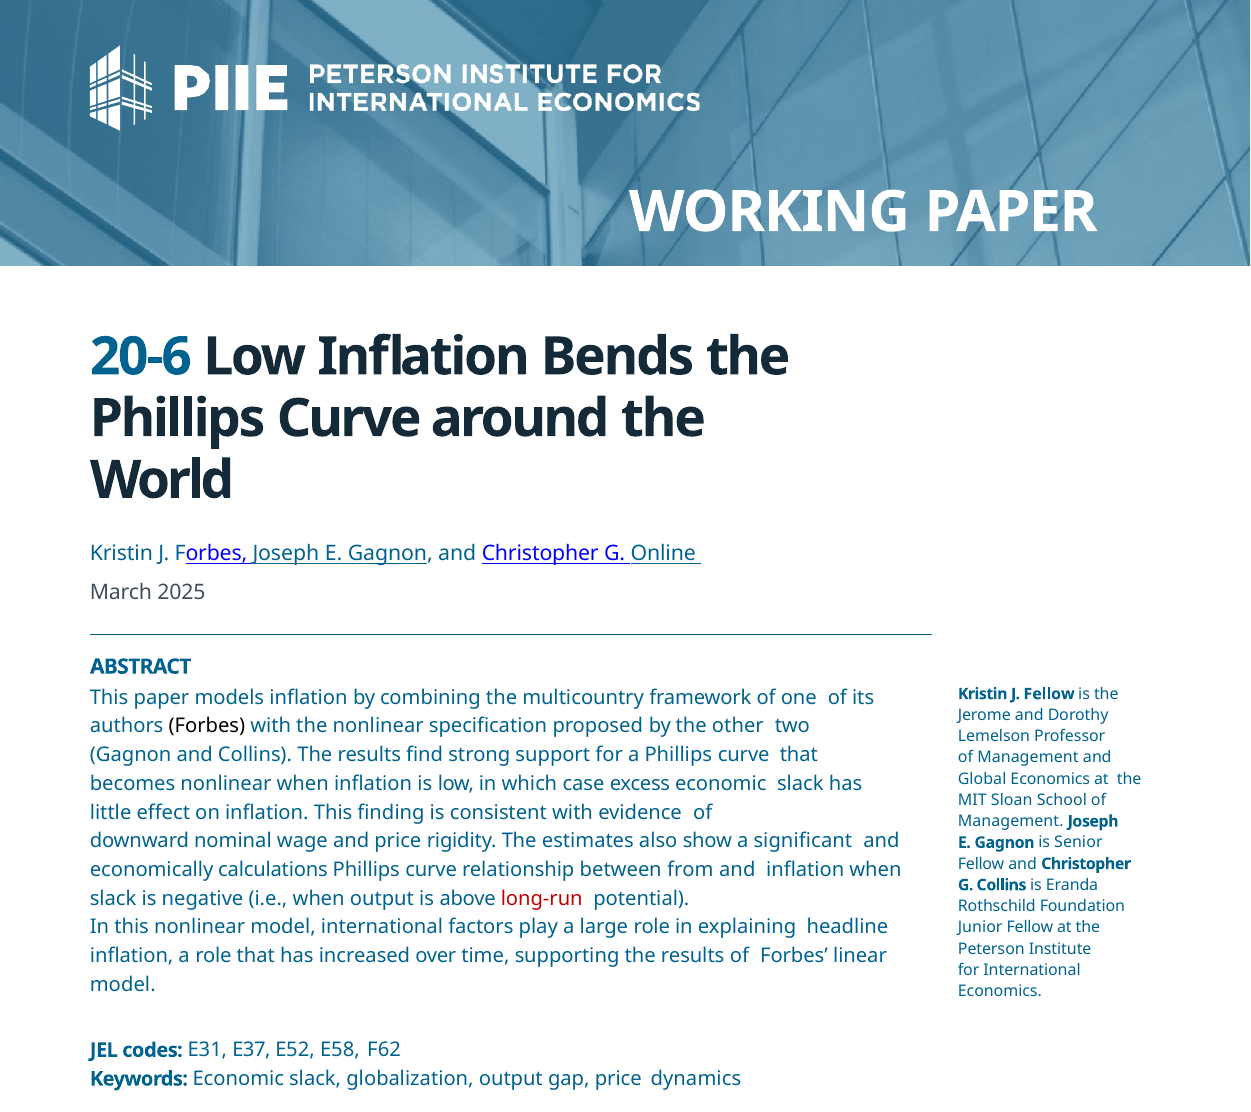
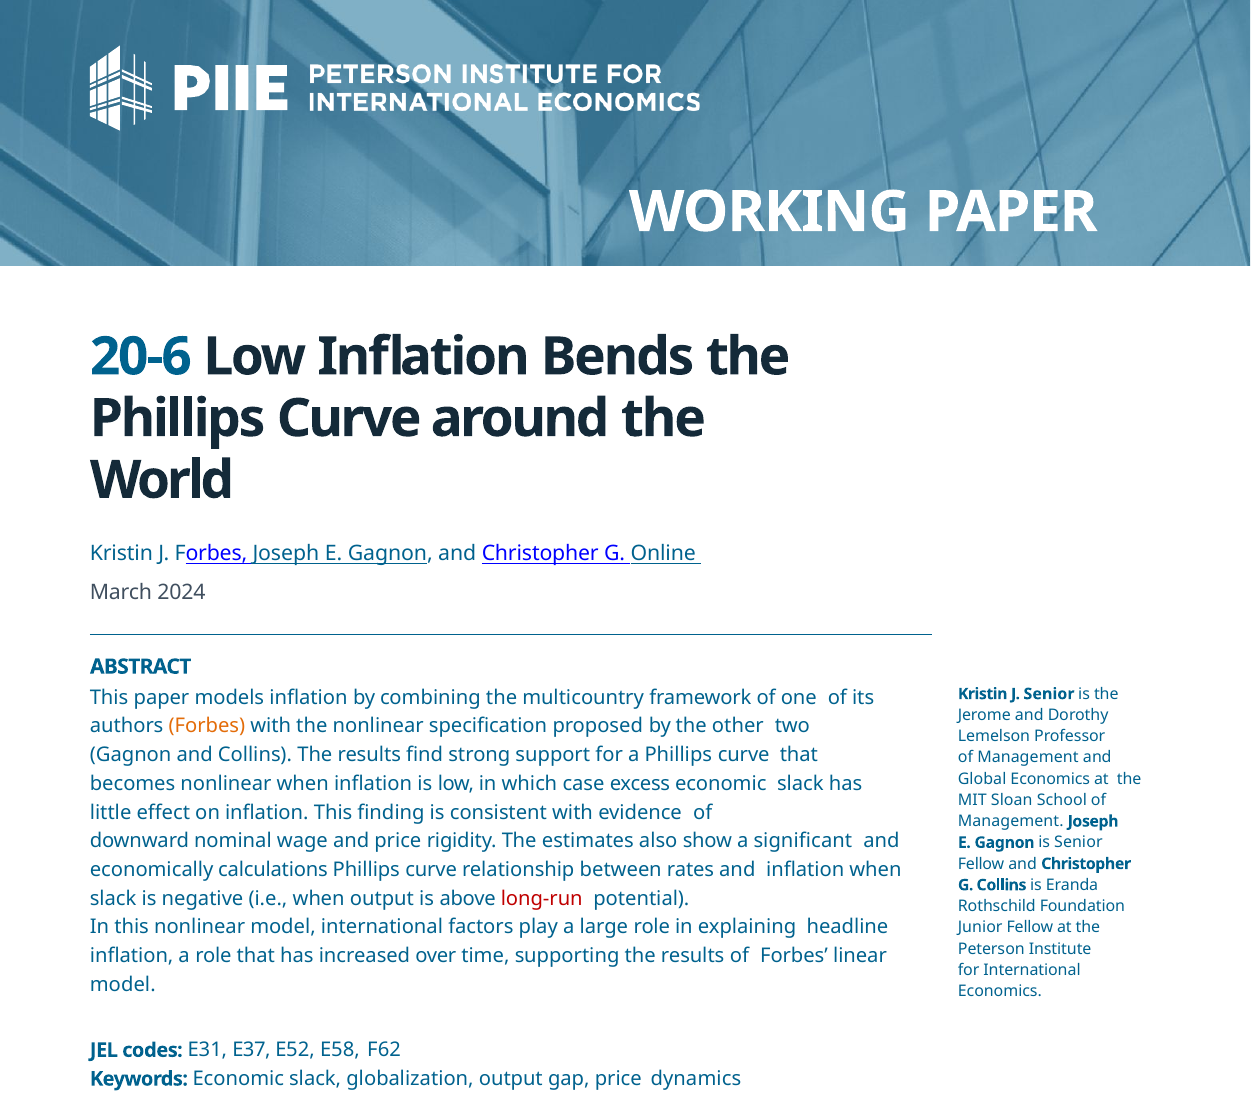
2025: 2025 -> 2024 (182, 592)
J Fellow: Fellow -> Senior (1049, 694)
Forbes colour: black -> orange (207, 726)
from: from -> rates (690, 870)
